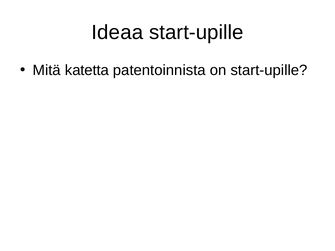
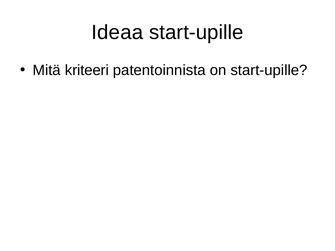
katetta: katetta -> kriteeri (87, 70)
